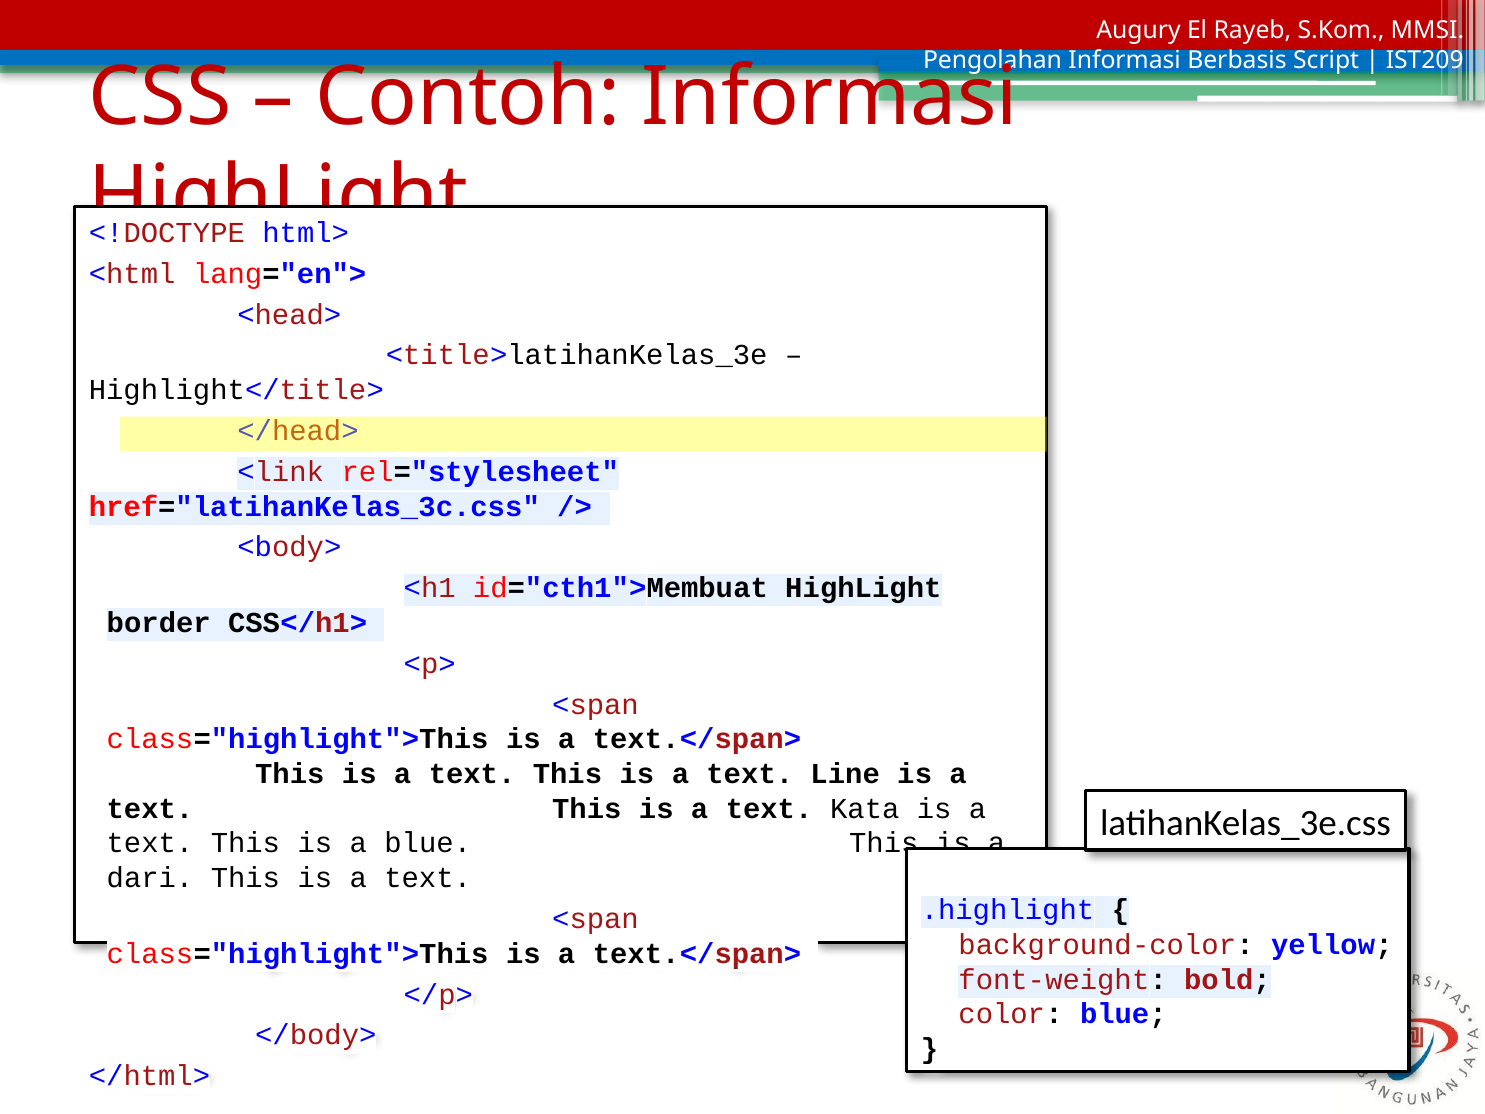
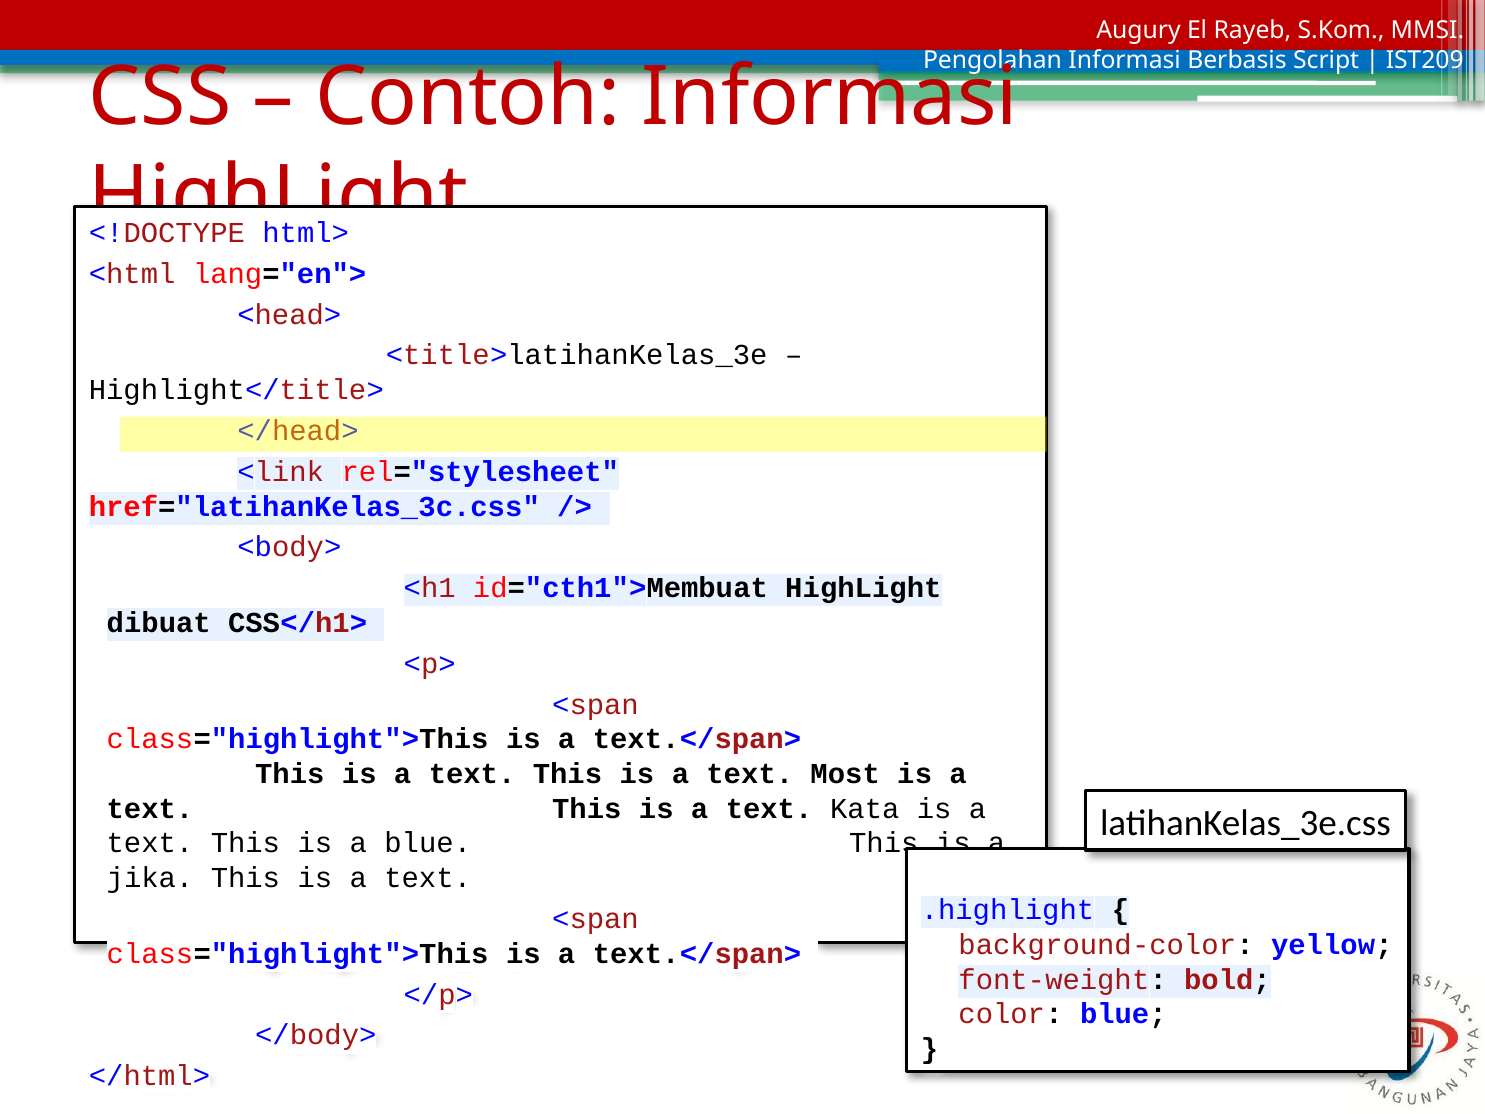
border: border -> dibuat (159, 623)
Line: Line -> Most (845, 774)
dari: dari -> jika (150, 878)
